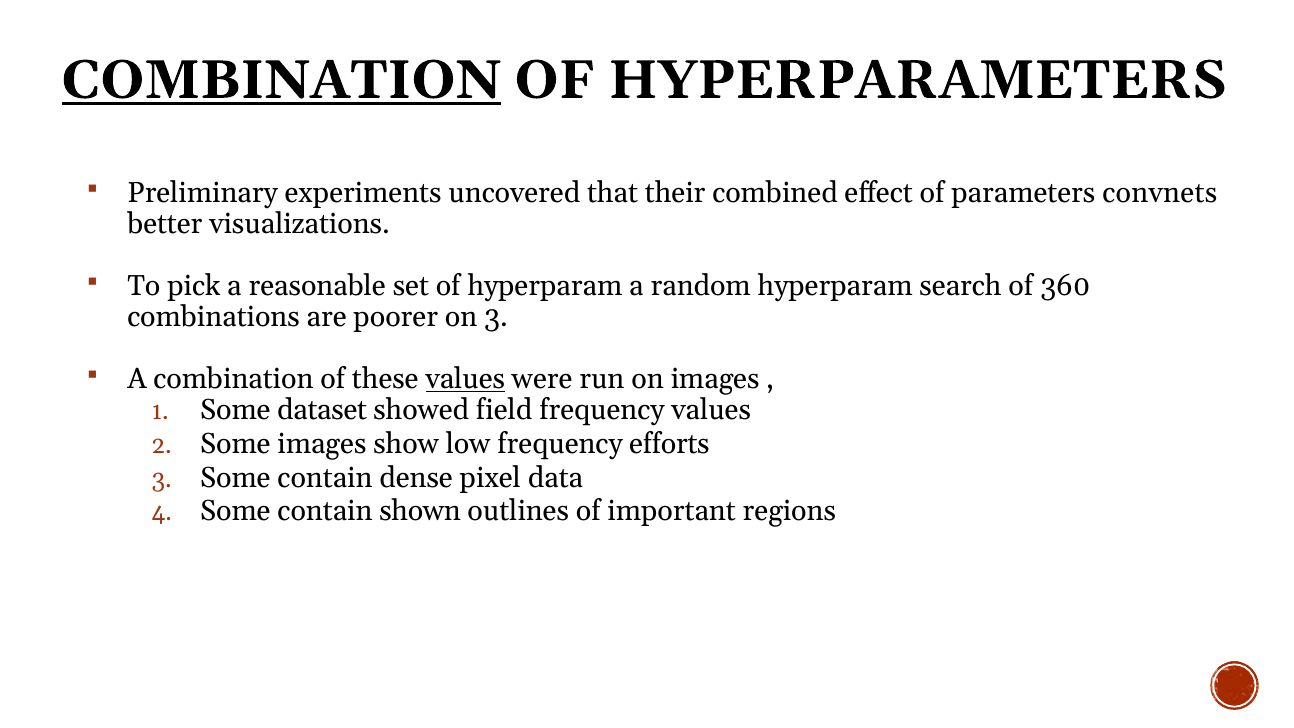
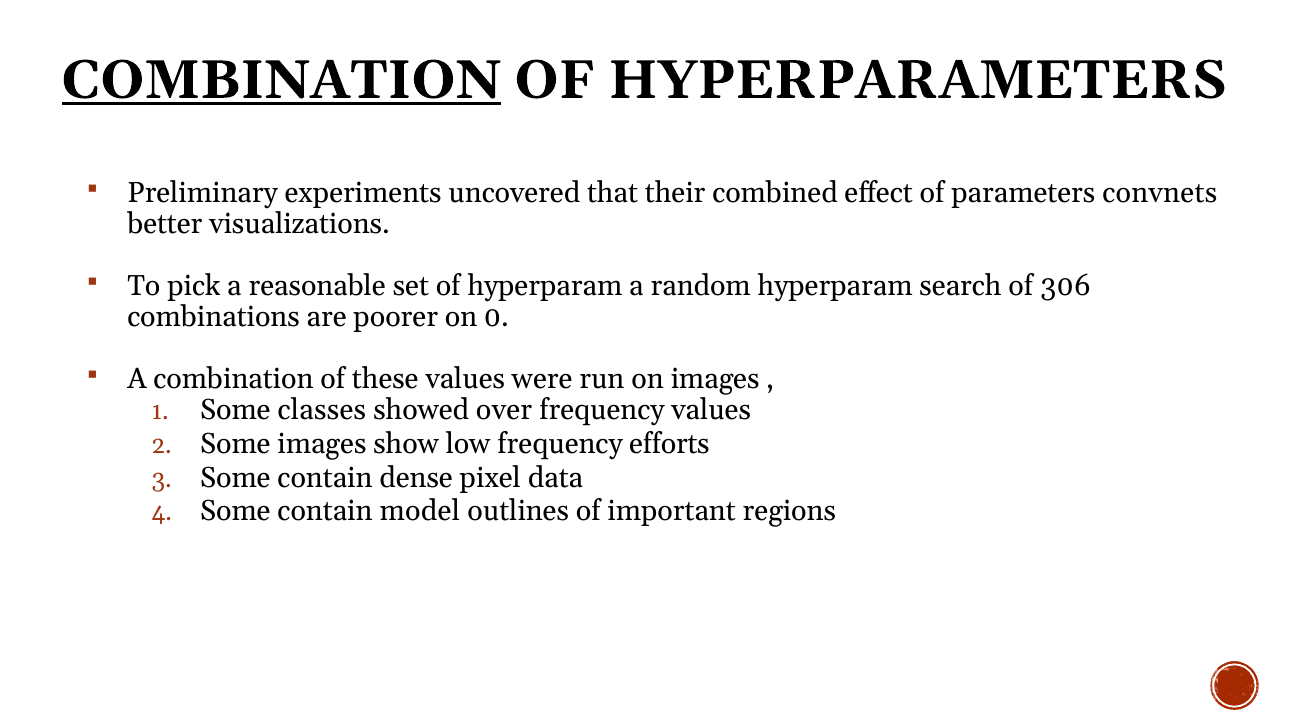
360: 360 -> 306 (1065, 286)
on 3: 3 -> 0 (496, 317)
values underline: present -> none (465, 379)
dataset: dataset -> classes (322, 410)
field: field -> over (504, 410)
shown: shown -> model (420, 511)
